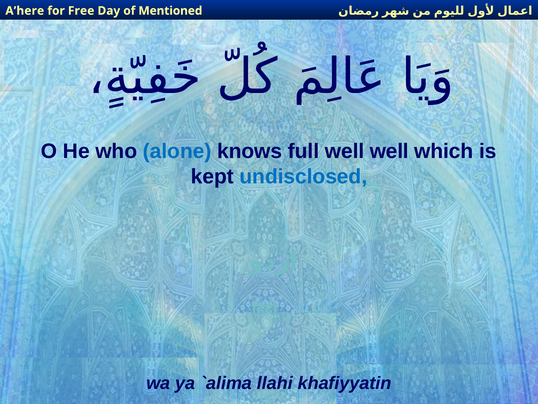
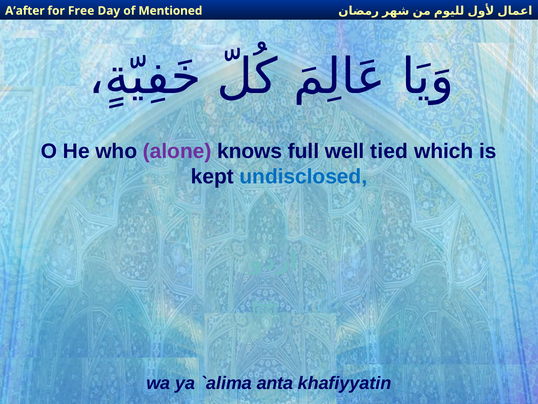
A’here: A’here -> A’after (25, 11)
alone colour: blue -> purple (177, 151)
well well: well -> tied (389, 151)
llahi: llahi -> anta (275, 383)
